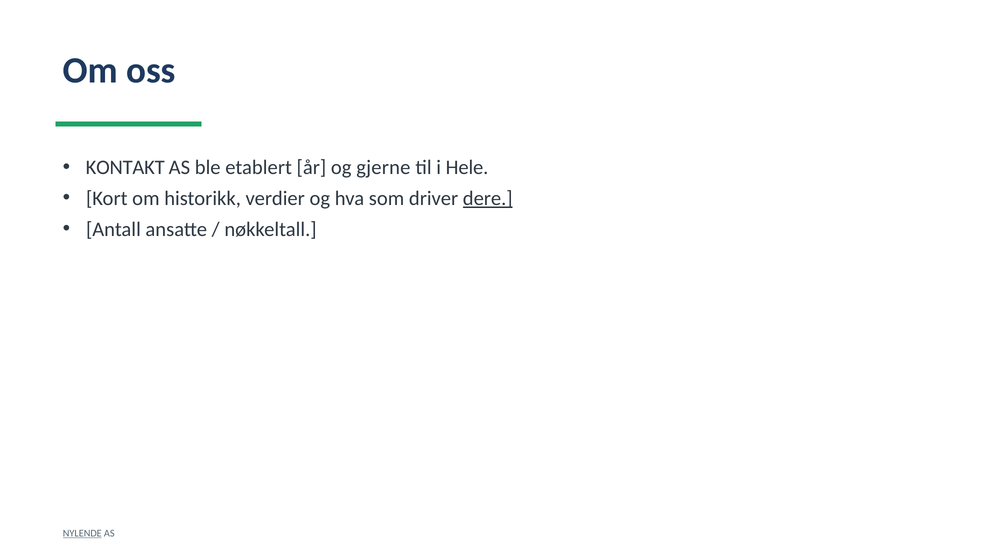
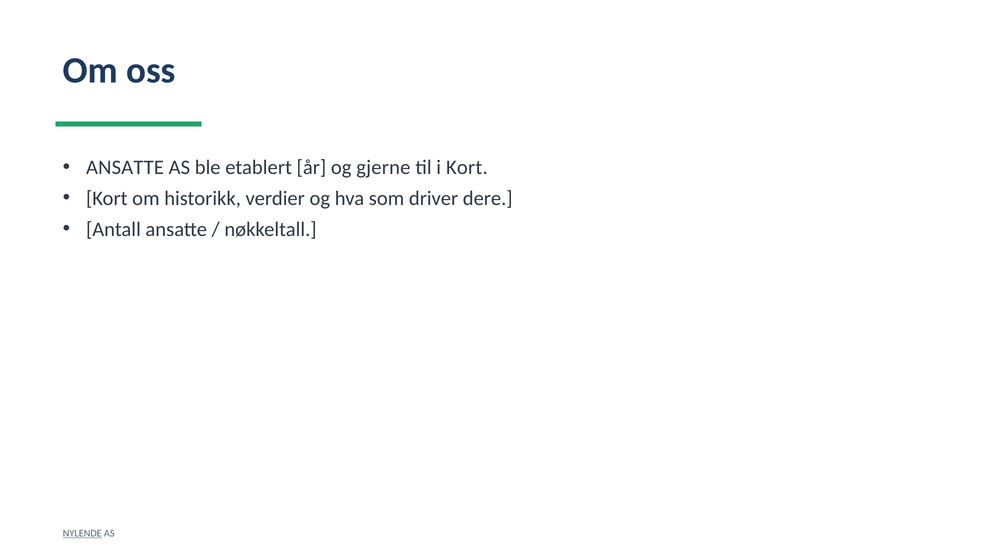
KONTAKT: KONTAKT -> ANSATTE (125, 167)
i Hele: Hele -> Kort (467, 167)
dere underline: present -> none (488, 198)
